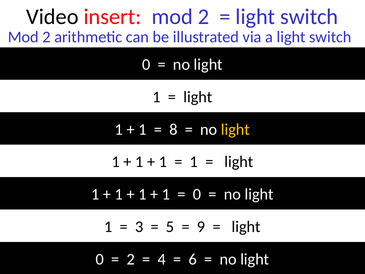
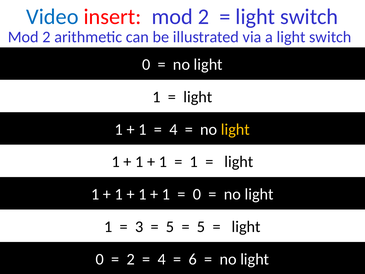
Video colour: black -> blue (52, 17)
8: 8 -> 4 (173, 129)
9: 9 -> 5 (201, 227)
